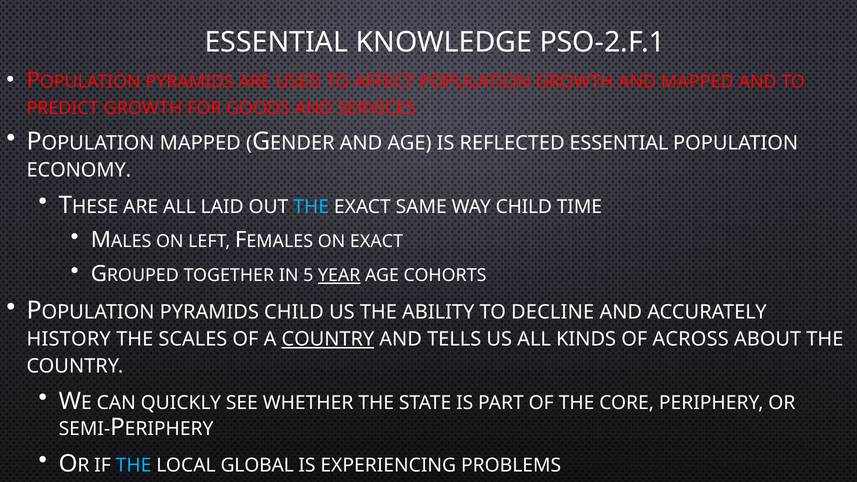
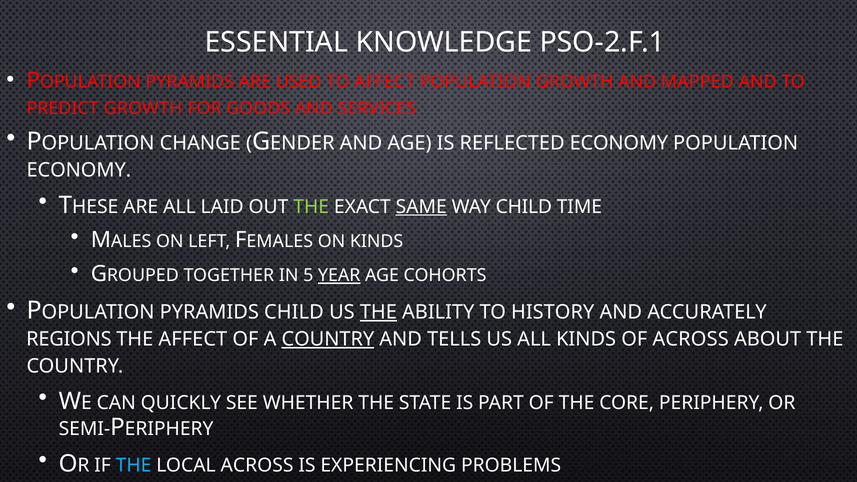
MAPPED: MAPPED -> CHANGE (200, 143)
REFLECTED ESSENTIAL: ESSENTIAL -> ECONOMY (619, 143)
THE colour: light blue -> light green (311, 207)
SAME underline: none -> present (421, 207)
ON EXACT: EXACT -> KINDS (377, 242)
THE underline: none -> present (378, 312)
DECLINE: DECLINE -> HISTORY (553, 312)
HISTORY: HISTORY -> REGIONS (69, 339)
THE SCALES: SCALES -> AFFECT (193, 339)
LOCAL GLOBAL: GLOBAL -> ACROSS (257, 465)
